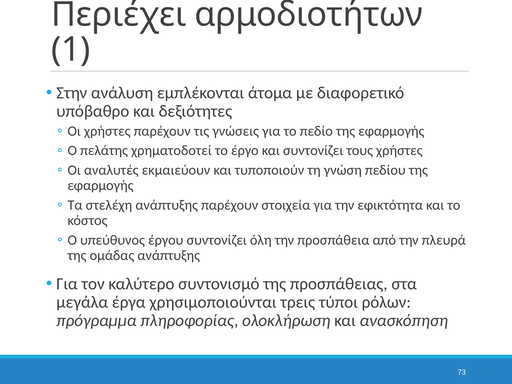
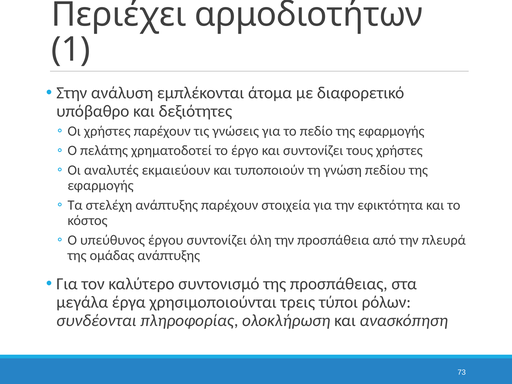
πρόγραμμα: πρόγραμμα -> συνδέονται (96, 321)
